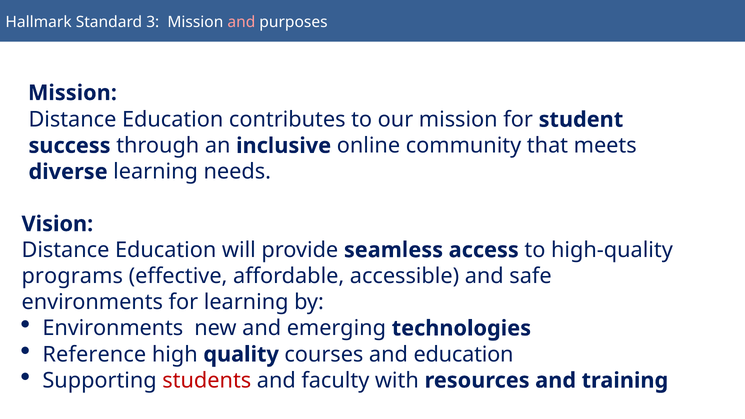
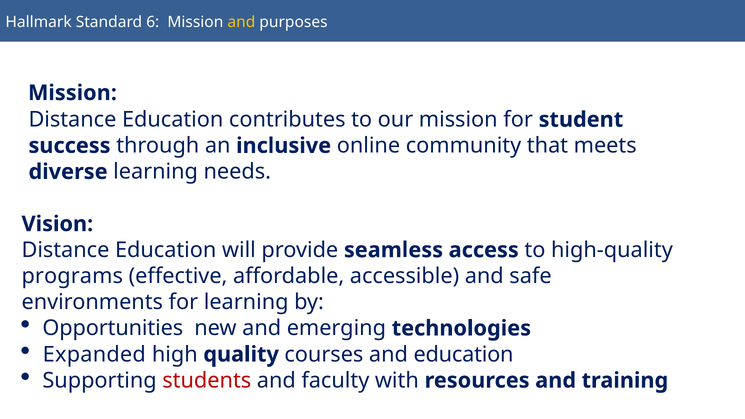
3: 3 -> 6 (153, 22)
and colour: pink -> yellow (241, 22)
Environments: Environments -> Opportunities (113, 328)
Reference: Reference -> Expanded (94, 354)
